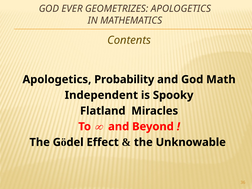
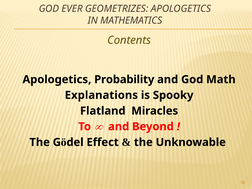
Independent: Independent -> Explanations (101, 95)
